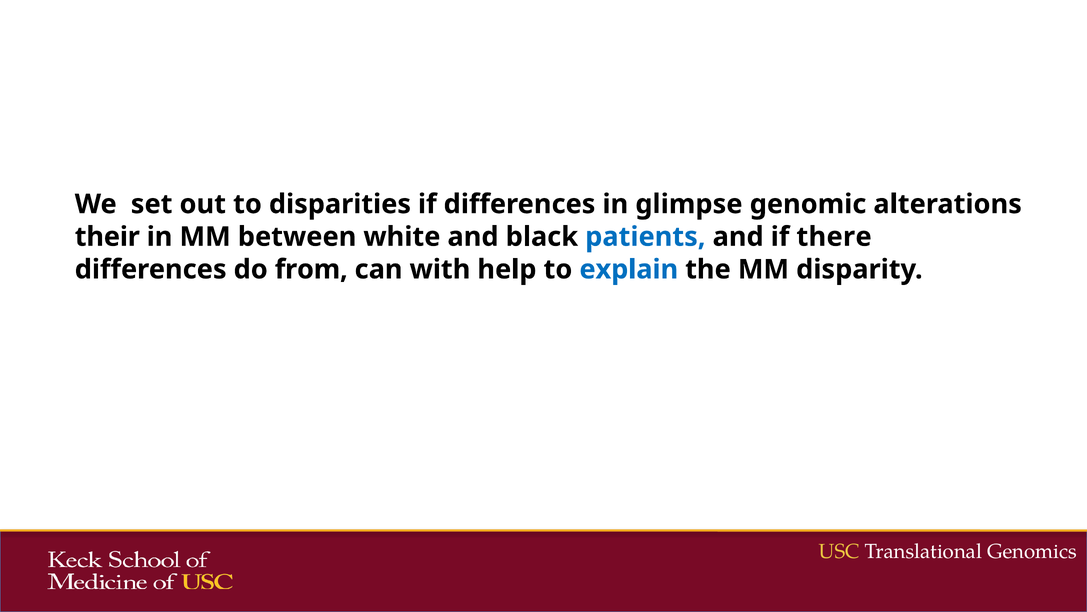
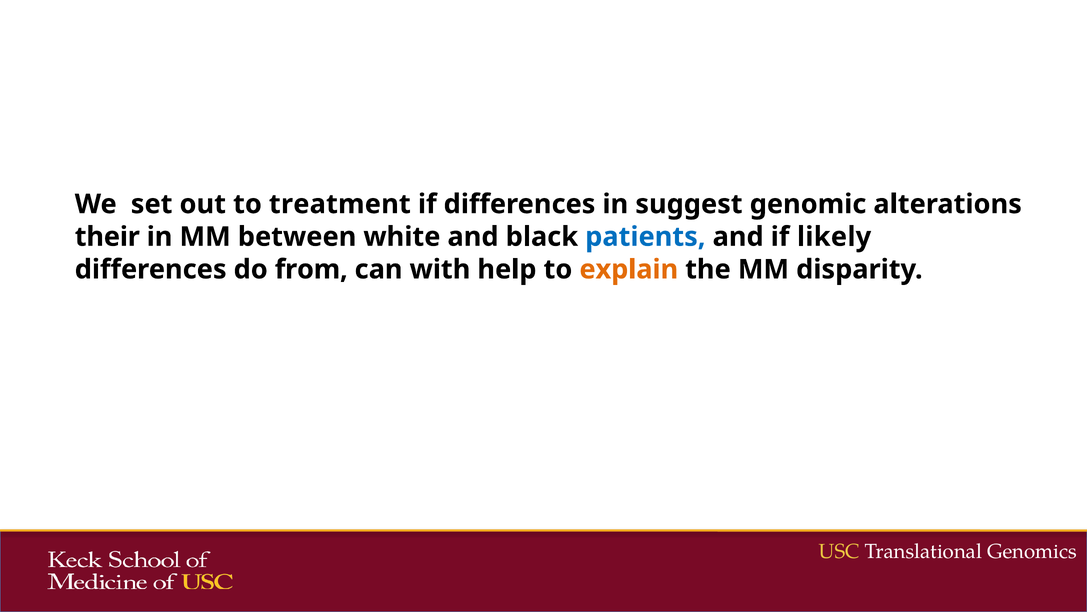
disparities: disparities -> treatment (340, 204)
glimpse: glimpse -> suggest (689, 204)
there: there -> likely (834, 237)
explain colour: blue -> orange (629, 269)
